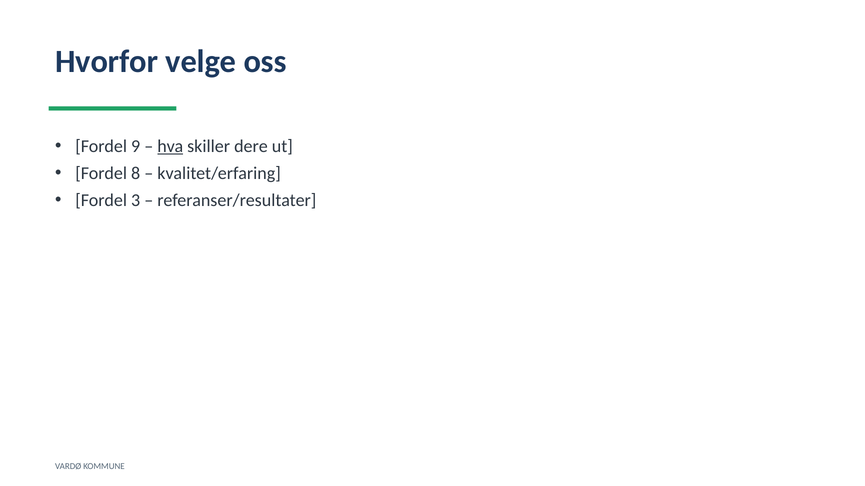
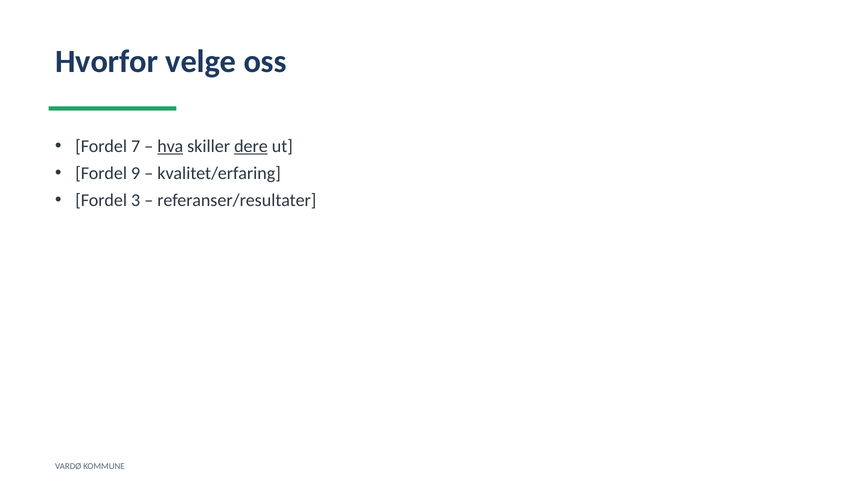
9: 9 -> 7 (136, 147)
dere underline: none -> present (251, 147)
8: 8 -> 9 (136, 174)
